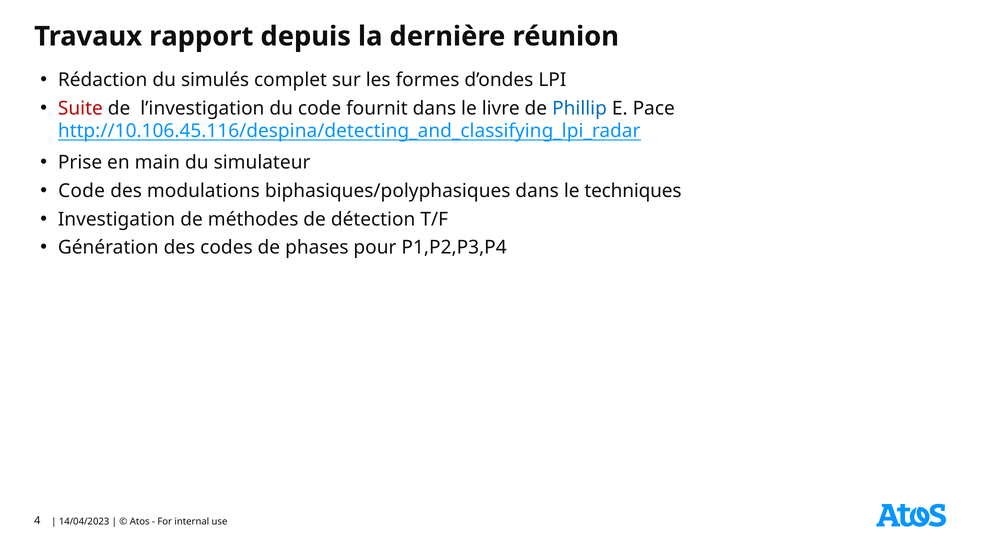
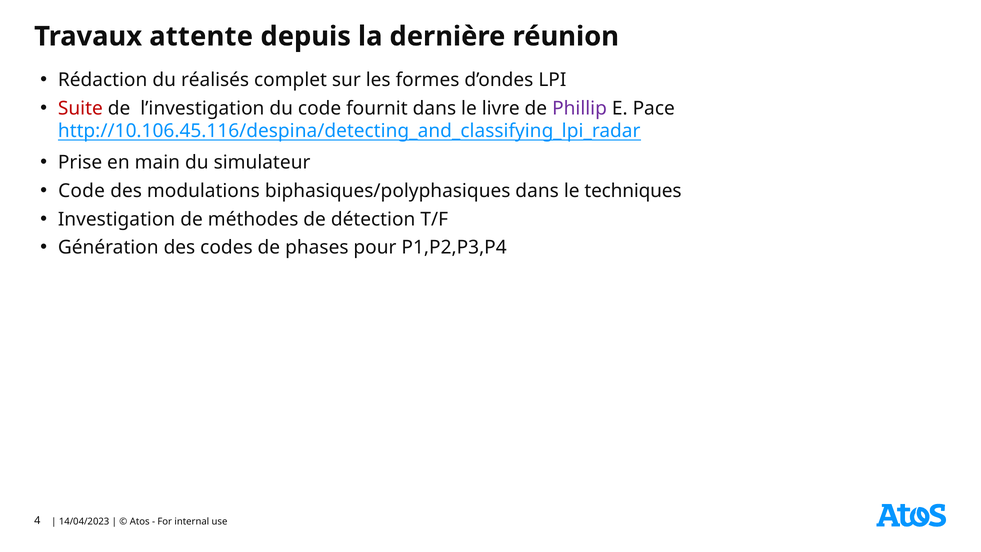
rapport: rapport -> attente (201, 36)
simulés: simulés -> réalisés (215, 80)
Phillip colour: blue -> purple (580, 108)
